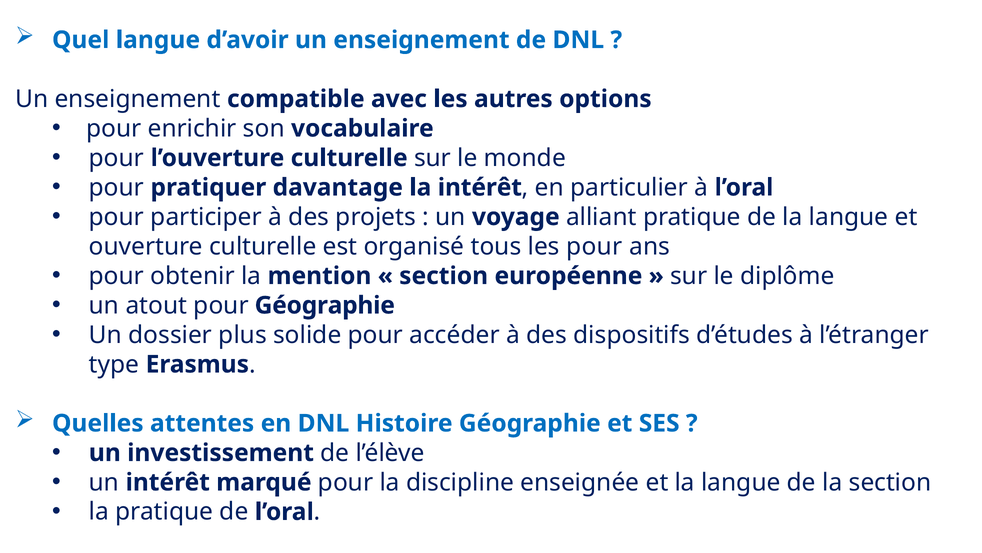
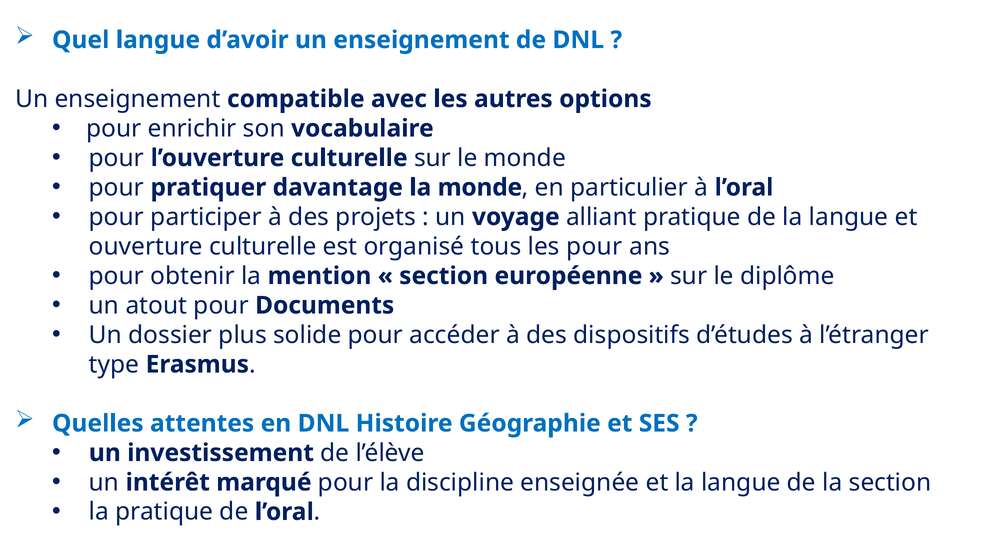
la intérêt: intérêt -> monde (480, 187)
pour Géographie: Géographie -> Documents (325, 305)
